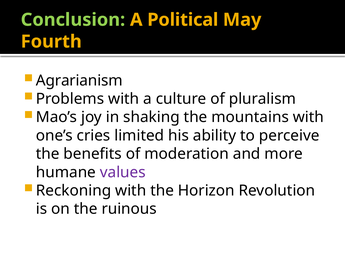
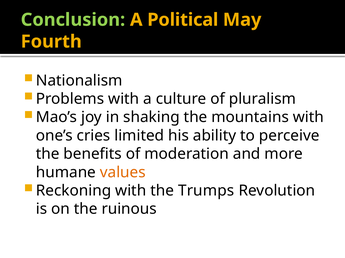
Agrarianism: Agrarianism -> Nationalism (79, 81)
values colour: purple -> orange (123, 173)
Horizon: Horizon -> Trumps (206, 191)
